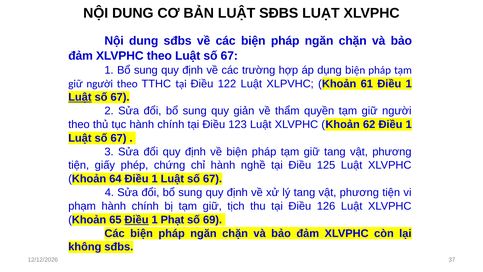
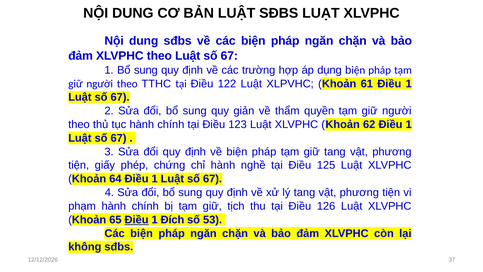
Luật underline: present -> none (80, 97)
Phạt: Phạt -> Đích (172, 220)
69: 69 -> 53 (213, 220)
